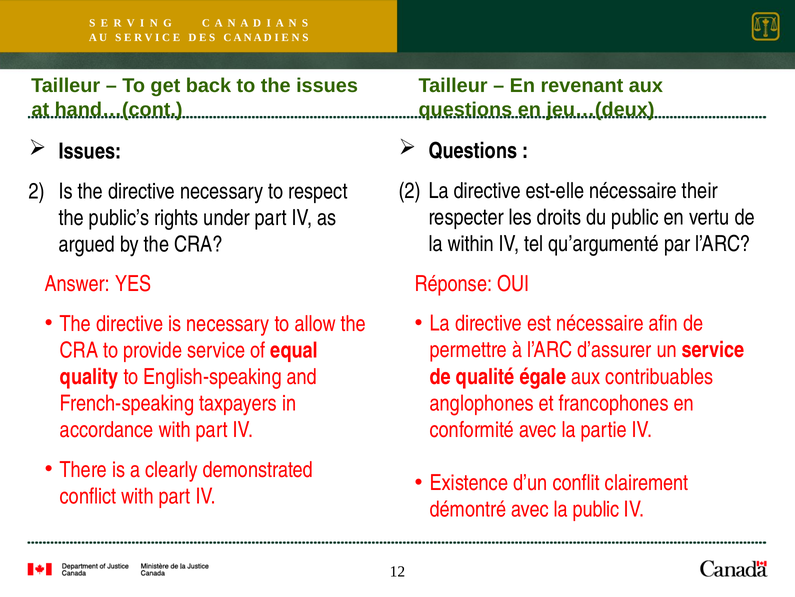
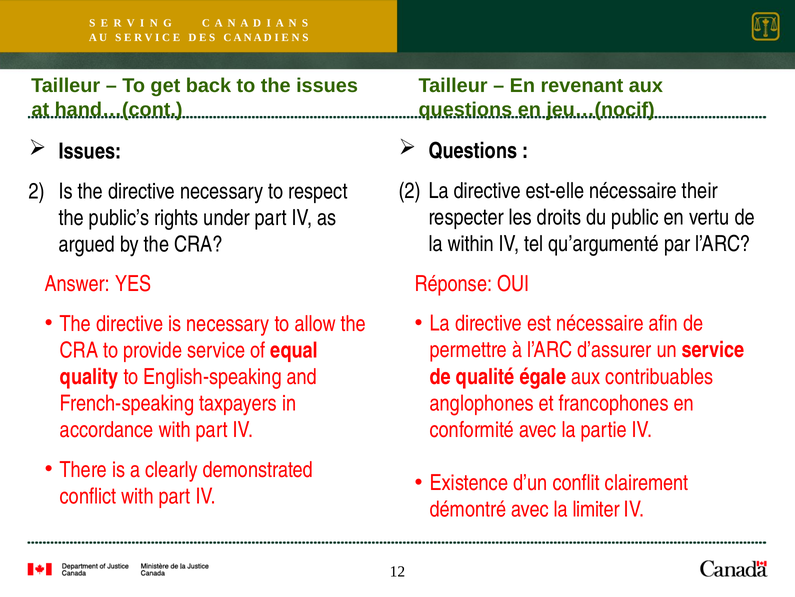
jeu…(deux: jeu…(deux -> jeu…(nocif (601, 109)
la public: public -> limiter (596, 509)
